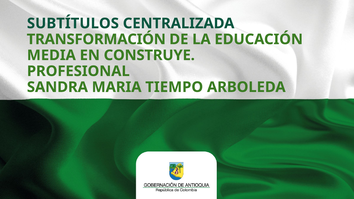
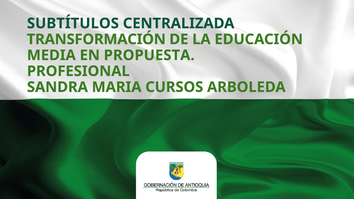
CONSTRUYE: CONSTRUYE -> PROPUESTA (149, 55)
TIEMPO: TIEMPO -> CURSOS (174, 87)
